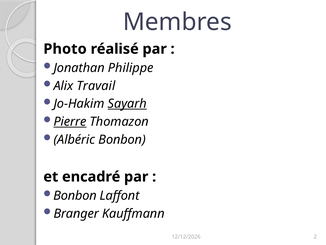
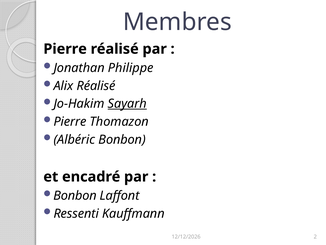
Photo: Photo -> Pierre (65, 49)
Alix Travail: Travail -> Réalisé (96, 86)
Pierre underline: present -> none (70, 121)
Branger: Branger -> Ressenti (76, 213)
